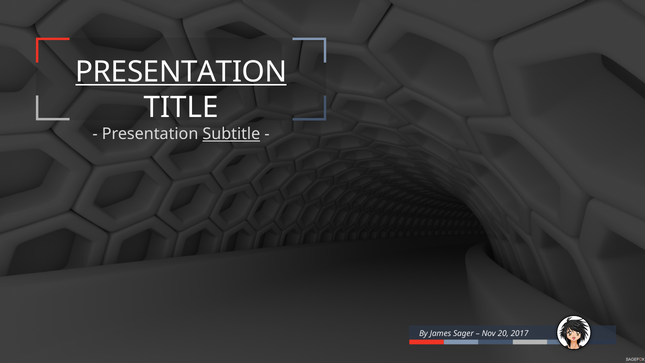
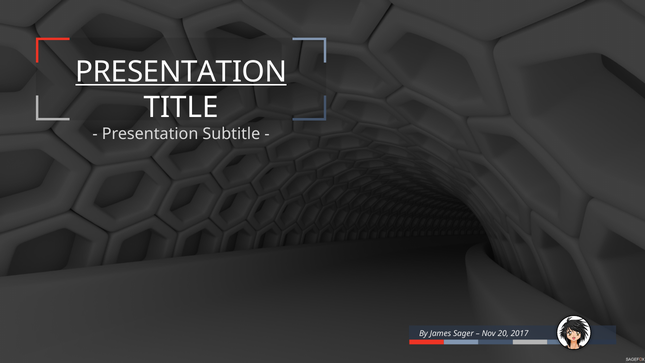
Subtitle underline: present -> none (231, 134)
